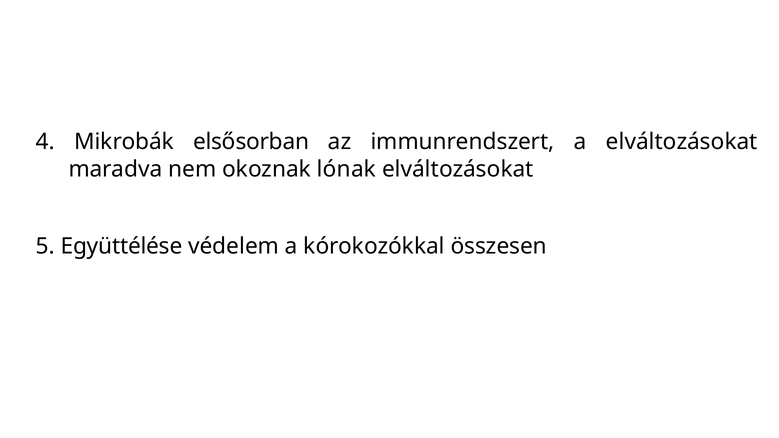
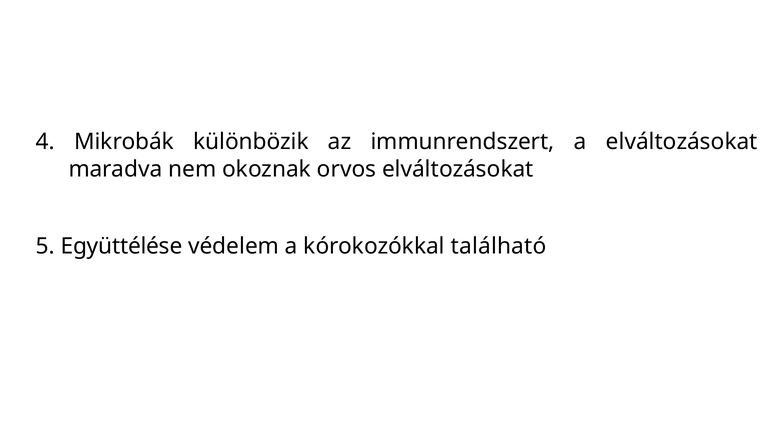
elsősorban: elsősorban -> különbözik (251, 142)
lónak: lónak -> orvos (347, 169)
összesen: összesen -> található (499, 247)
